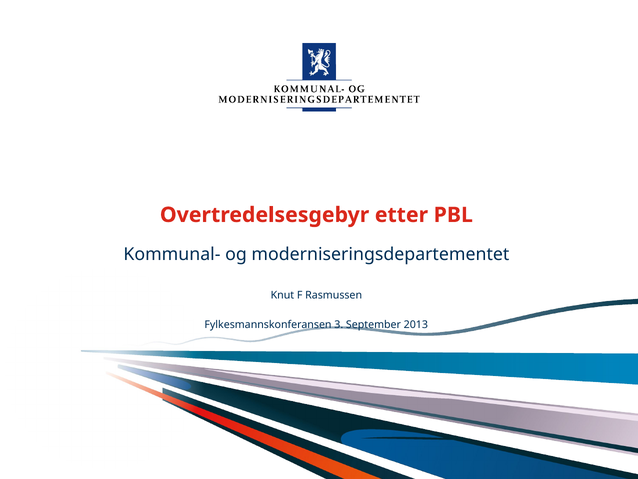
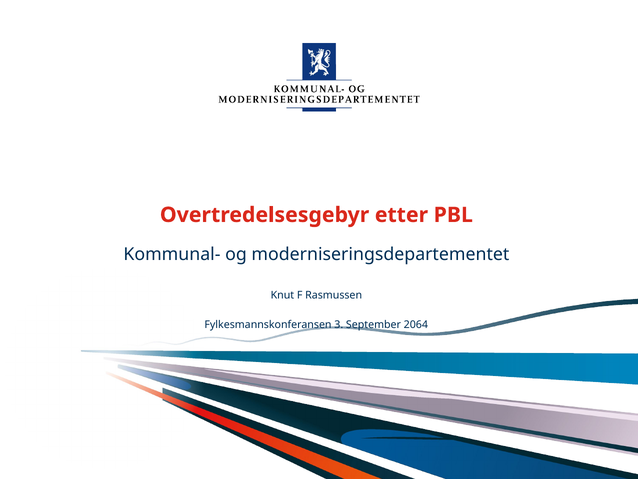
2013: 2013 -> 2064 (416, 325)
